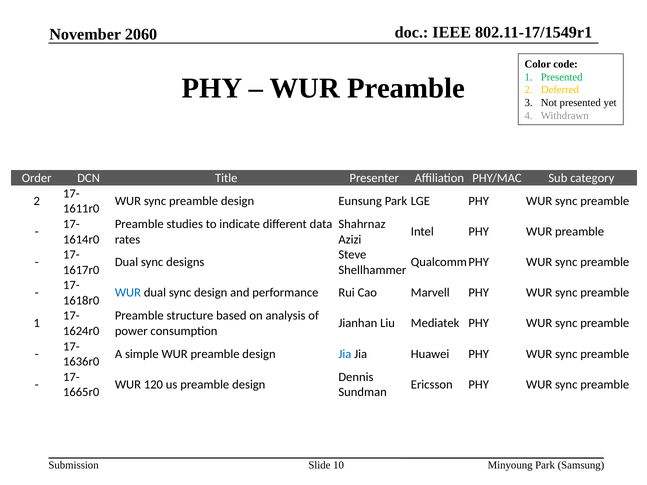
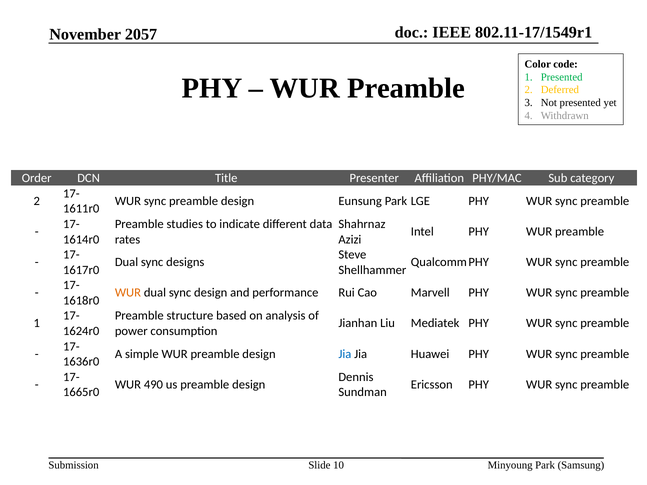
2060: 2060 -> 2057 (141, 35)
WUR colour: blue -> orange (128, 293)
120: 120 -> 490 (153, 385)
